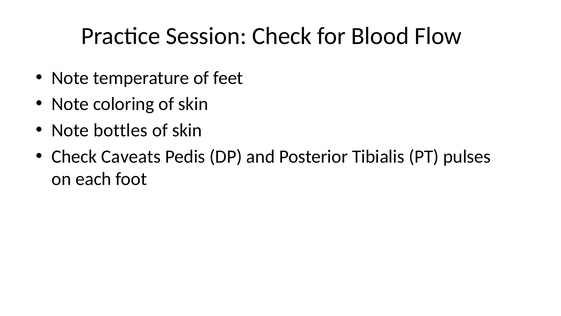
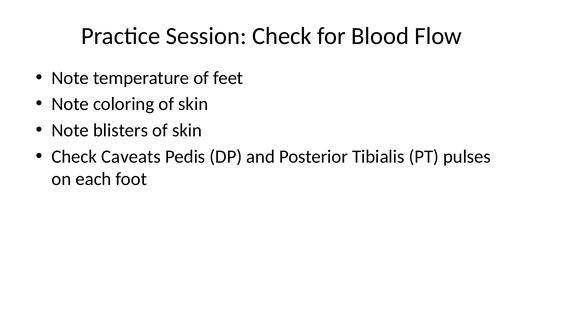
bottles: bottles -> blisters (121, 130)
